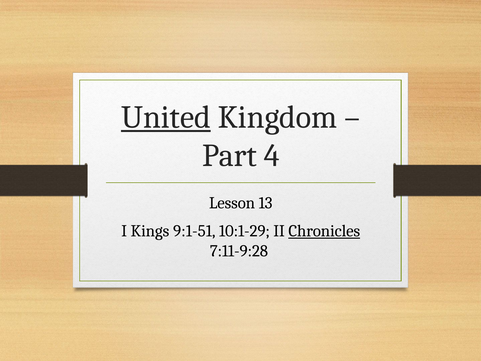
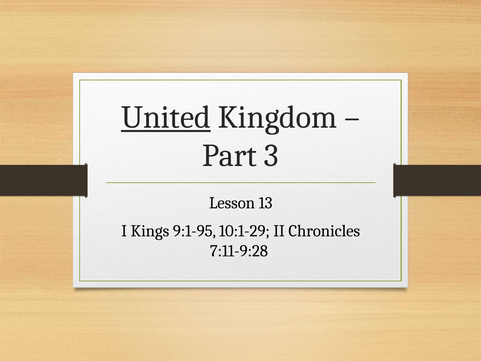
4: 4 -> 3 (271, 156)
9:1-51: 9:1-51 -> 9:1-95 (194, 231)
Chronicles underline: present -> none (324, 231)
